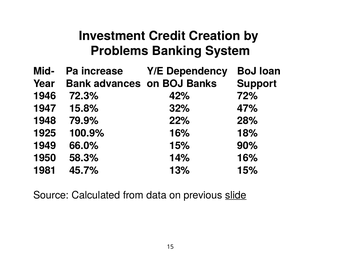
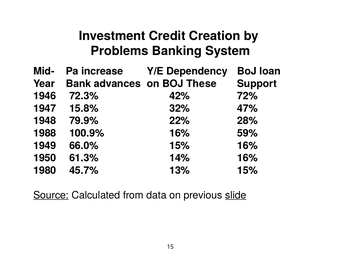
Banks: Banks -> These (201, 84)
1925: 1925 -> 1988 (45, 133)
18%: 18% -> 59% (247, 133)
15% 90%: 90% -> 16% (247, 145)
58.3%: 58.3% -> 61.3% (84, 158)
1981: 1981 -> 1980 (45, 170)
Source underline: none -> present (51, 195)
